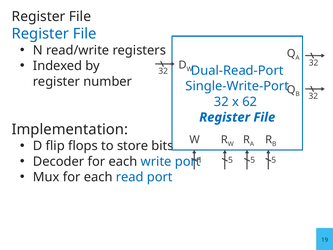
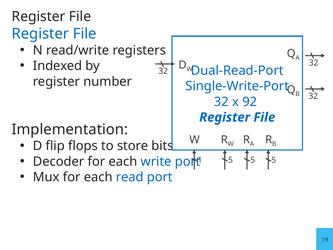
62: 62 -> 92 (250, 102)
